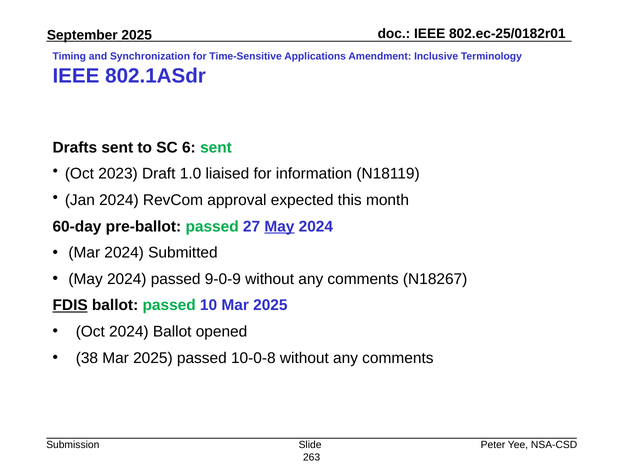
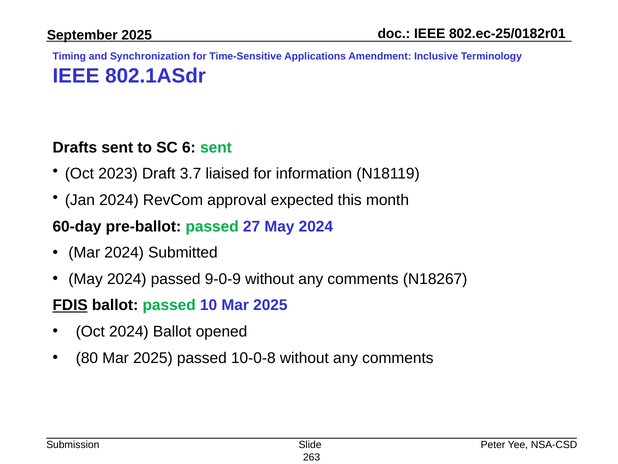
1.0: 1.0 -> 3.7 (191, 174)
May underline: present -> none (279, 226)
38: 38 -> 80 (87, 358)
